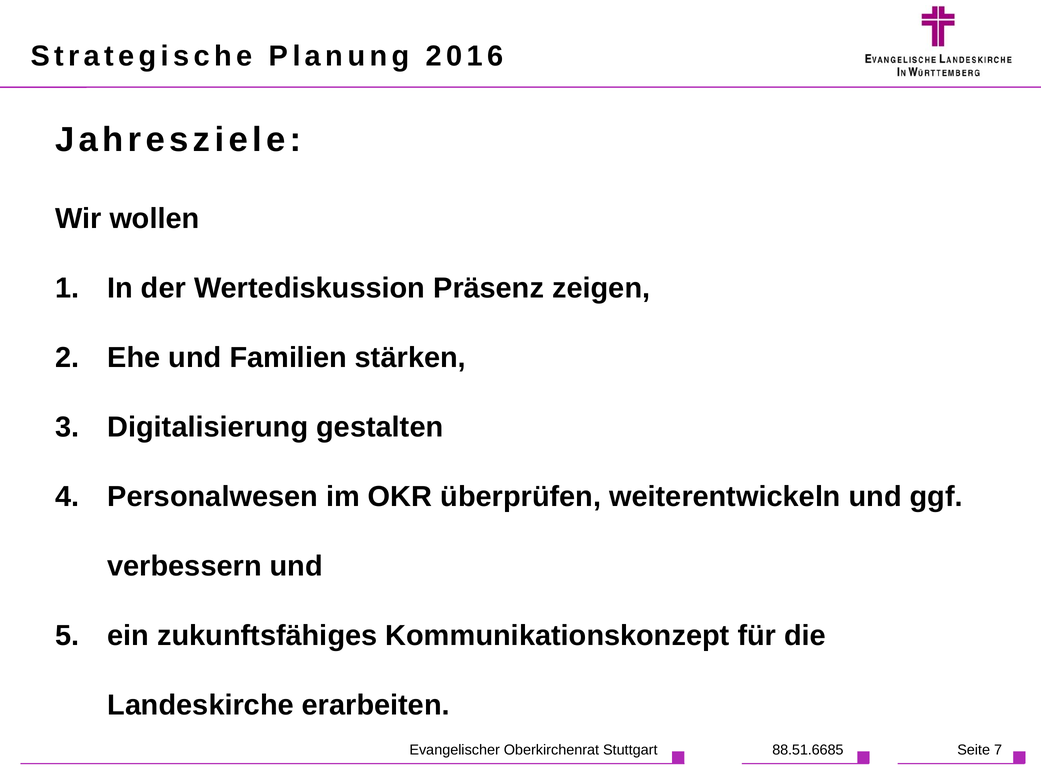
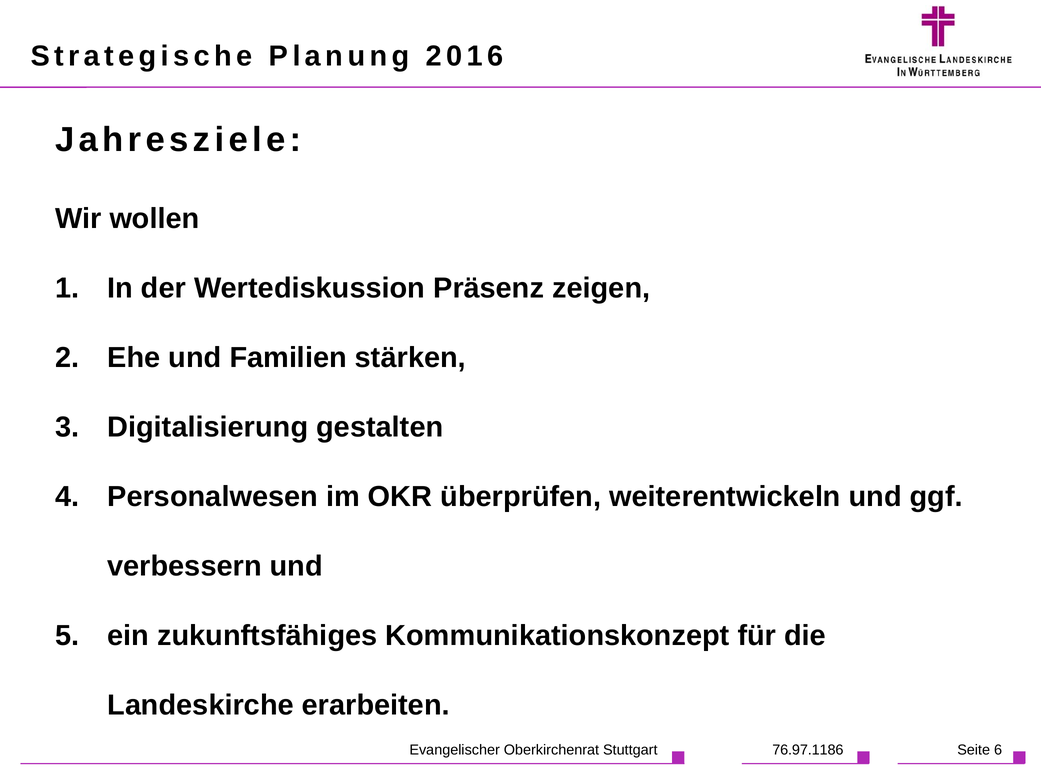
88.51.6685: 88.51.6685 -> 76.97.1186 (808, 750)
7: 7 -> 6 (998, 750)
